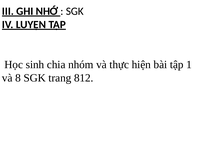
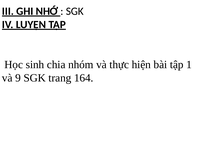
8: 8 -> 9 (18, 78)
812: 812 -> 164 (84, 78)
